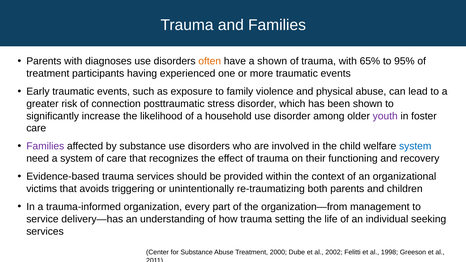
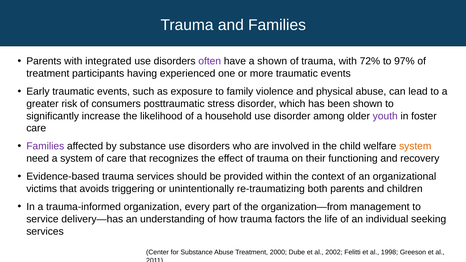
diagnoses: diagnoses -> integrated (108, 61)
often colour: orange -> purple (210, 61)
65%: 65% -> 72% (370, 61)
95%: 95% -> 97% (404, 61)
connection: connection -> consumers (116, 104)
system colour: blue -> orange (415, 146)
setting: setting -> factors (290, 219)
